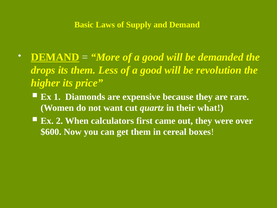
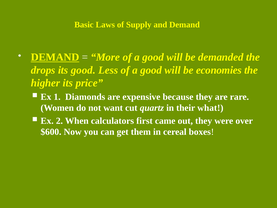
its them: them -> good (83, 70)
revolution: revolution -> economies (219, 70)
